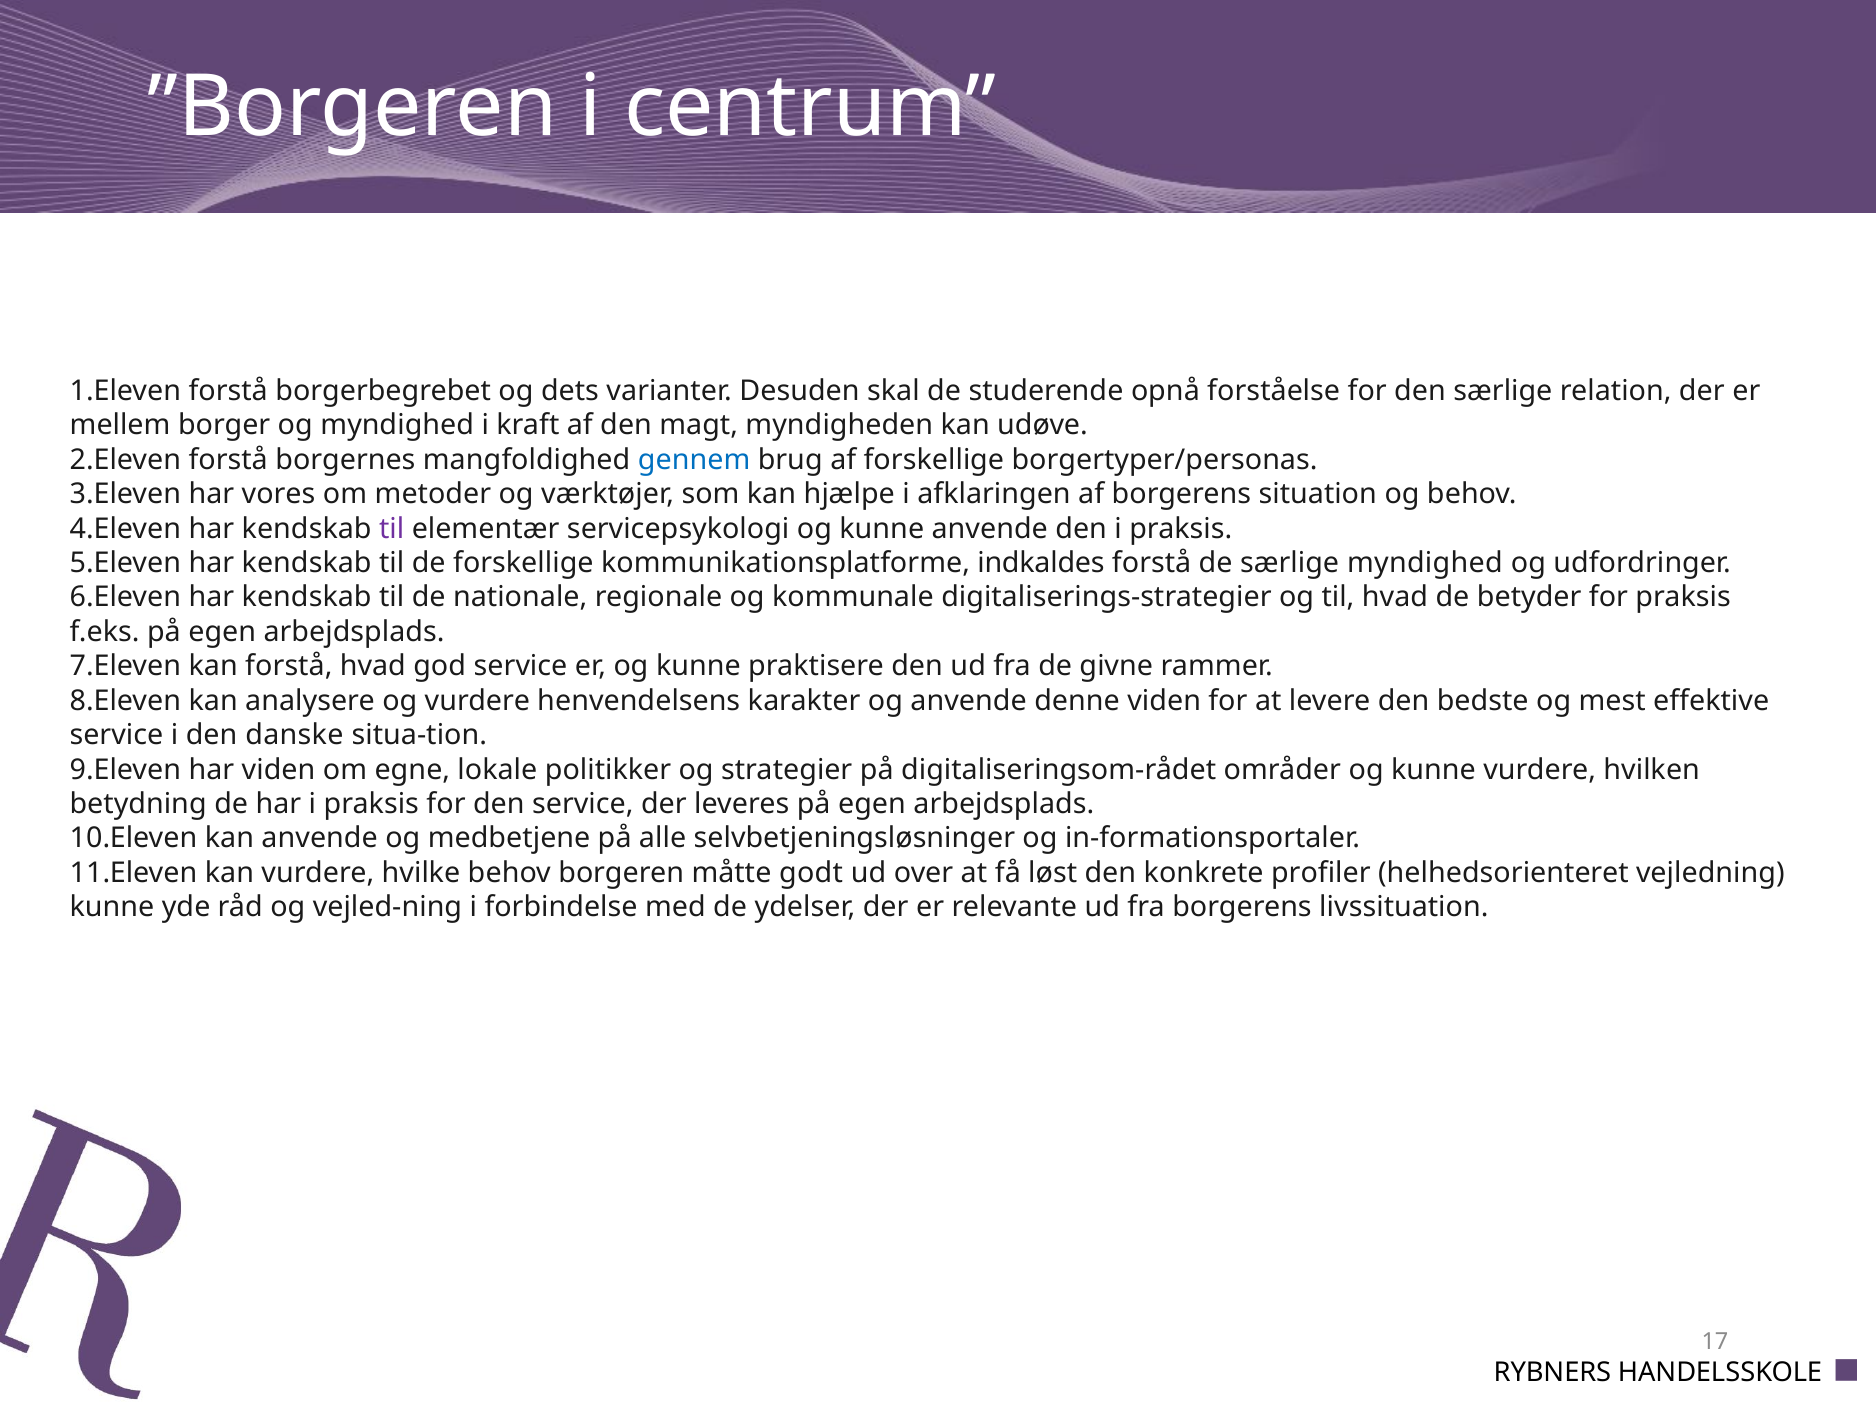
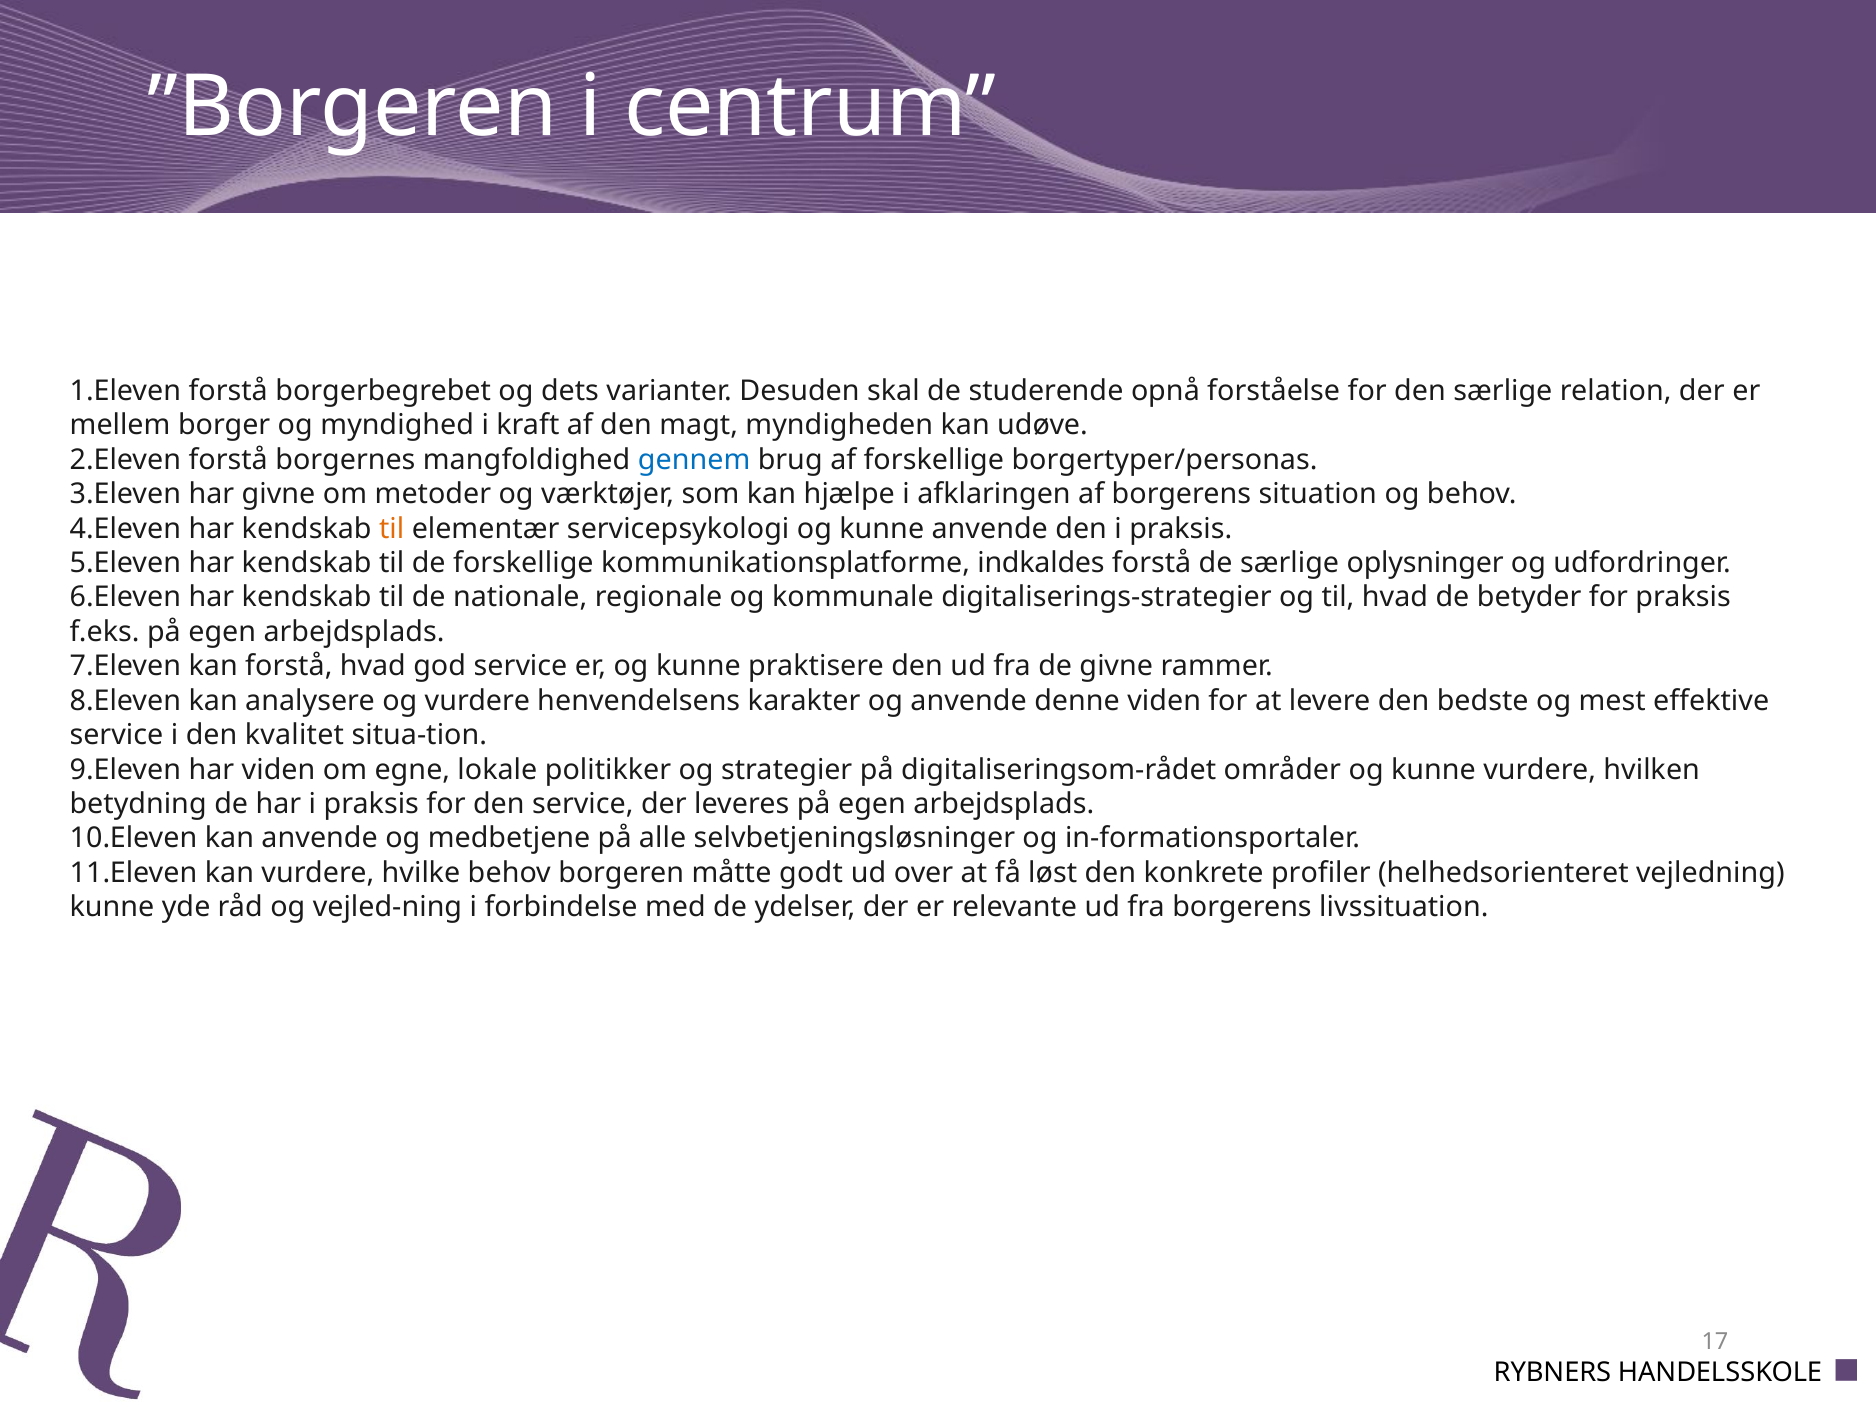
har vores: vores -> givne (278, 494)
til colour: purple -> orange (392, 529)
særlige myndighed: myndighed -> oplysninger (1425, 563)
danske: danske -> kvalitet (294, 735)
